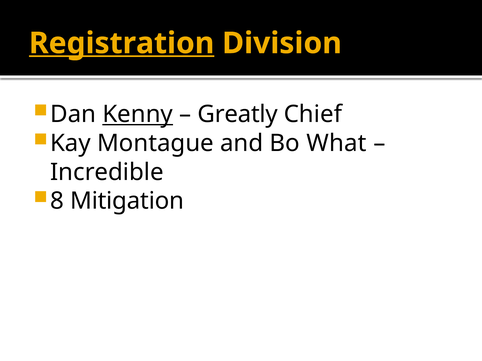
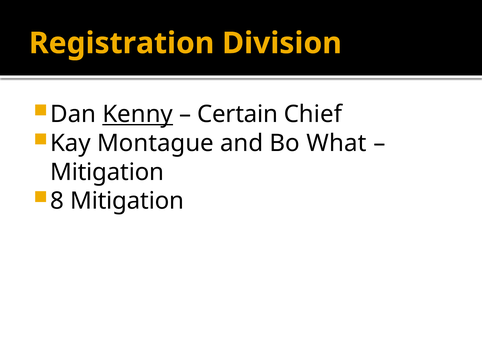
Registration underline: present -> none (122, 43)
Greatly: Greatly -> Certain (238, 115)
Incredible: Incredible -> Mitigation (107, 172)
